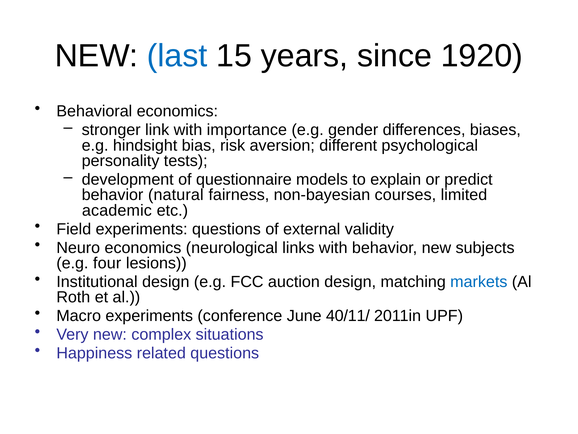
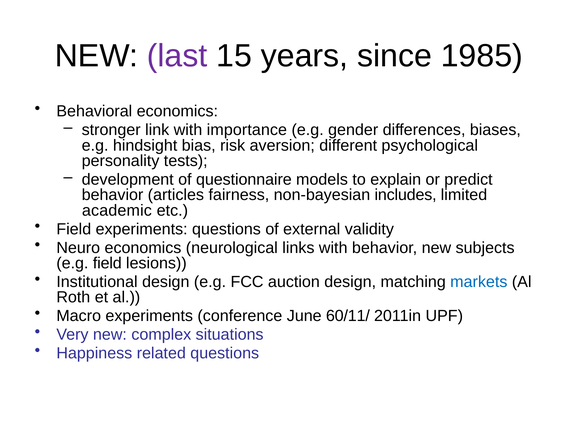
last colour: blue -> purple (177, 56)
1920: 1920 -> 1985 (482, 56)
natural: natural -> articles (176, 195)
courses: courses -> includes (406, 195)
e.g four: four -> field (107, 263)
40/11/: 40/11/ -> 60/11/ (348, 316)
